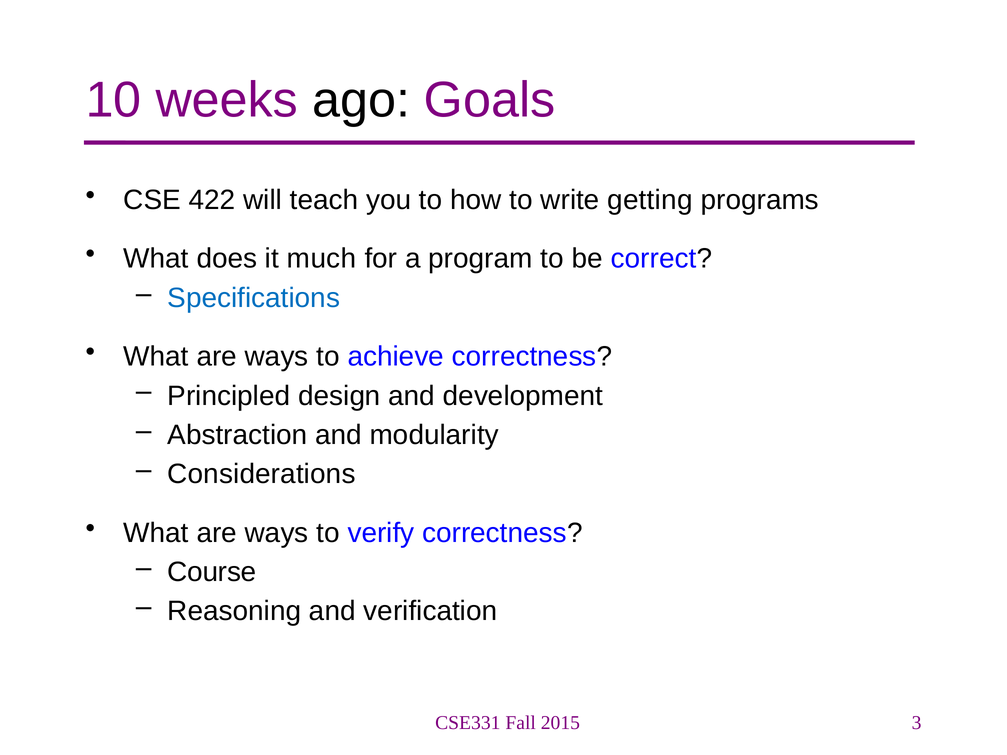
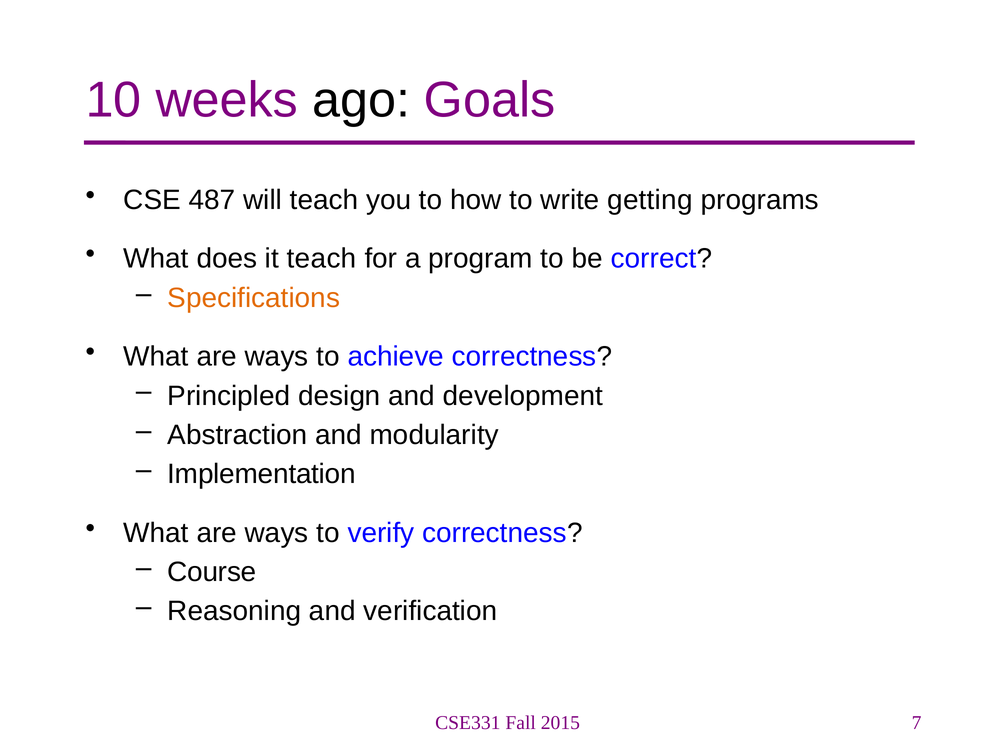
422: 422 -> 487 (212, 200)
it much: much -> teach (322, 259)
Specifications colour: blue -> orange (254, 298)
Considerations: Considerations -> Implementation (262, 474)
3: 3 -> 7 (917, 723)
